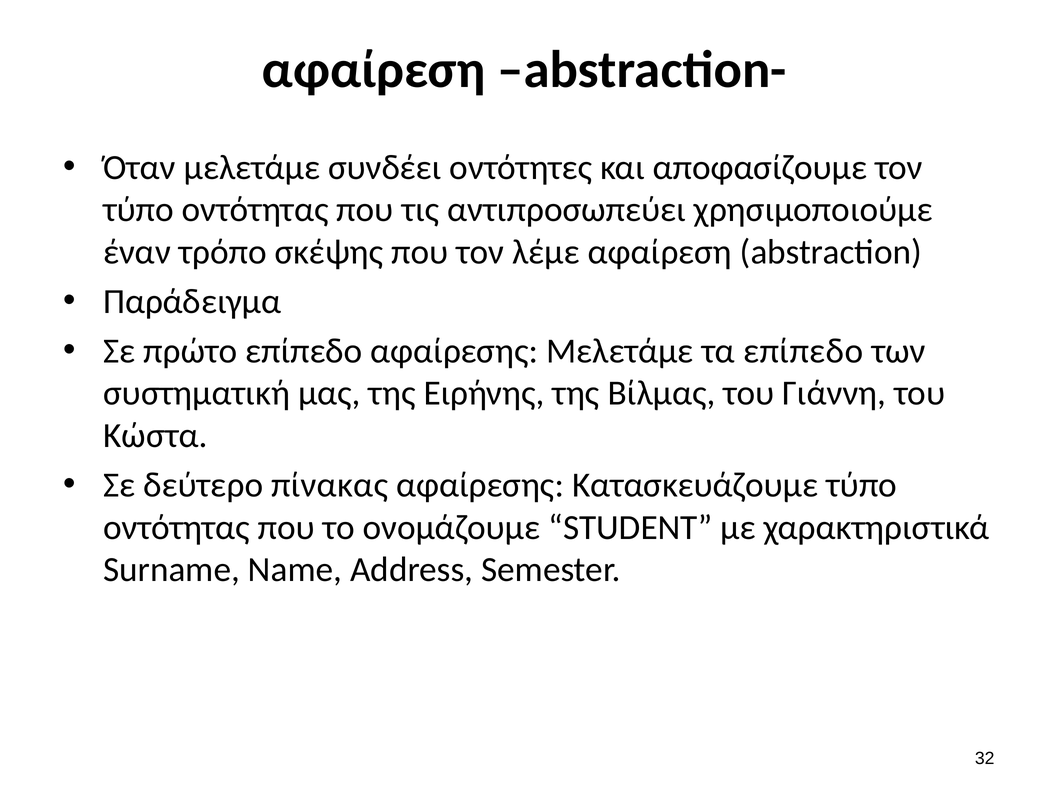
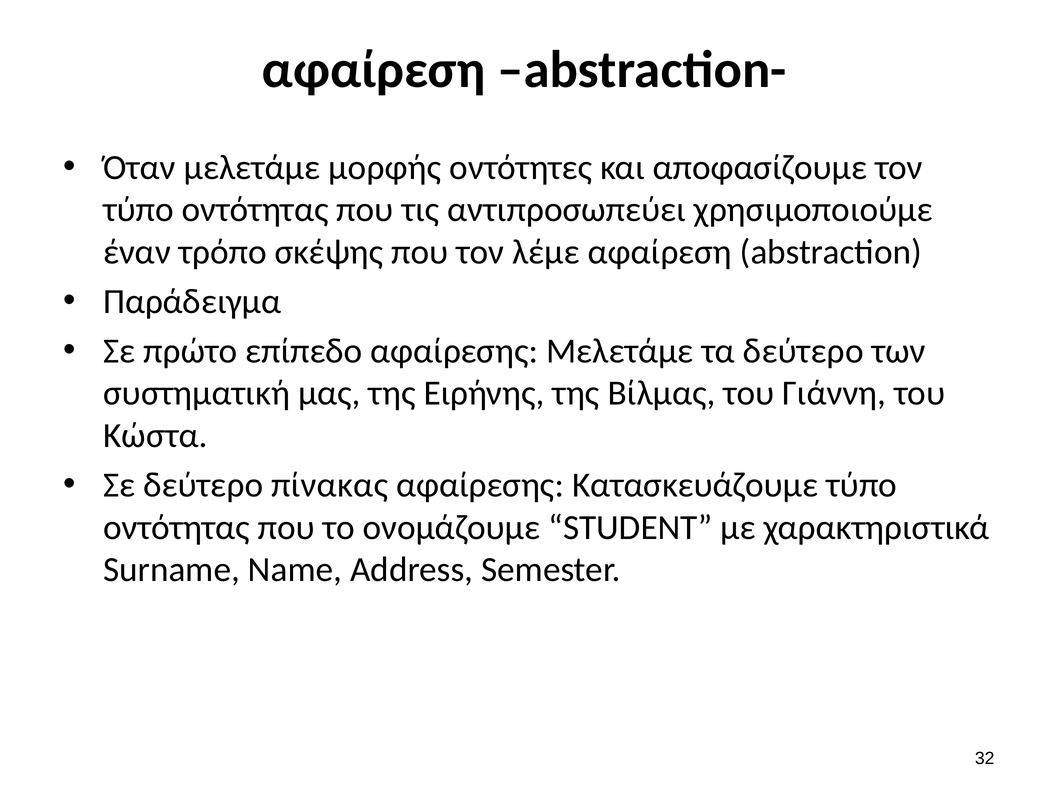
συνδέει: συνδέει -> μορφής (385, 167)
τα επίπεδο: επίπεδο -> δεύτερο (803, 351)
